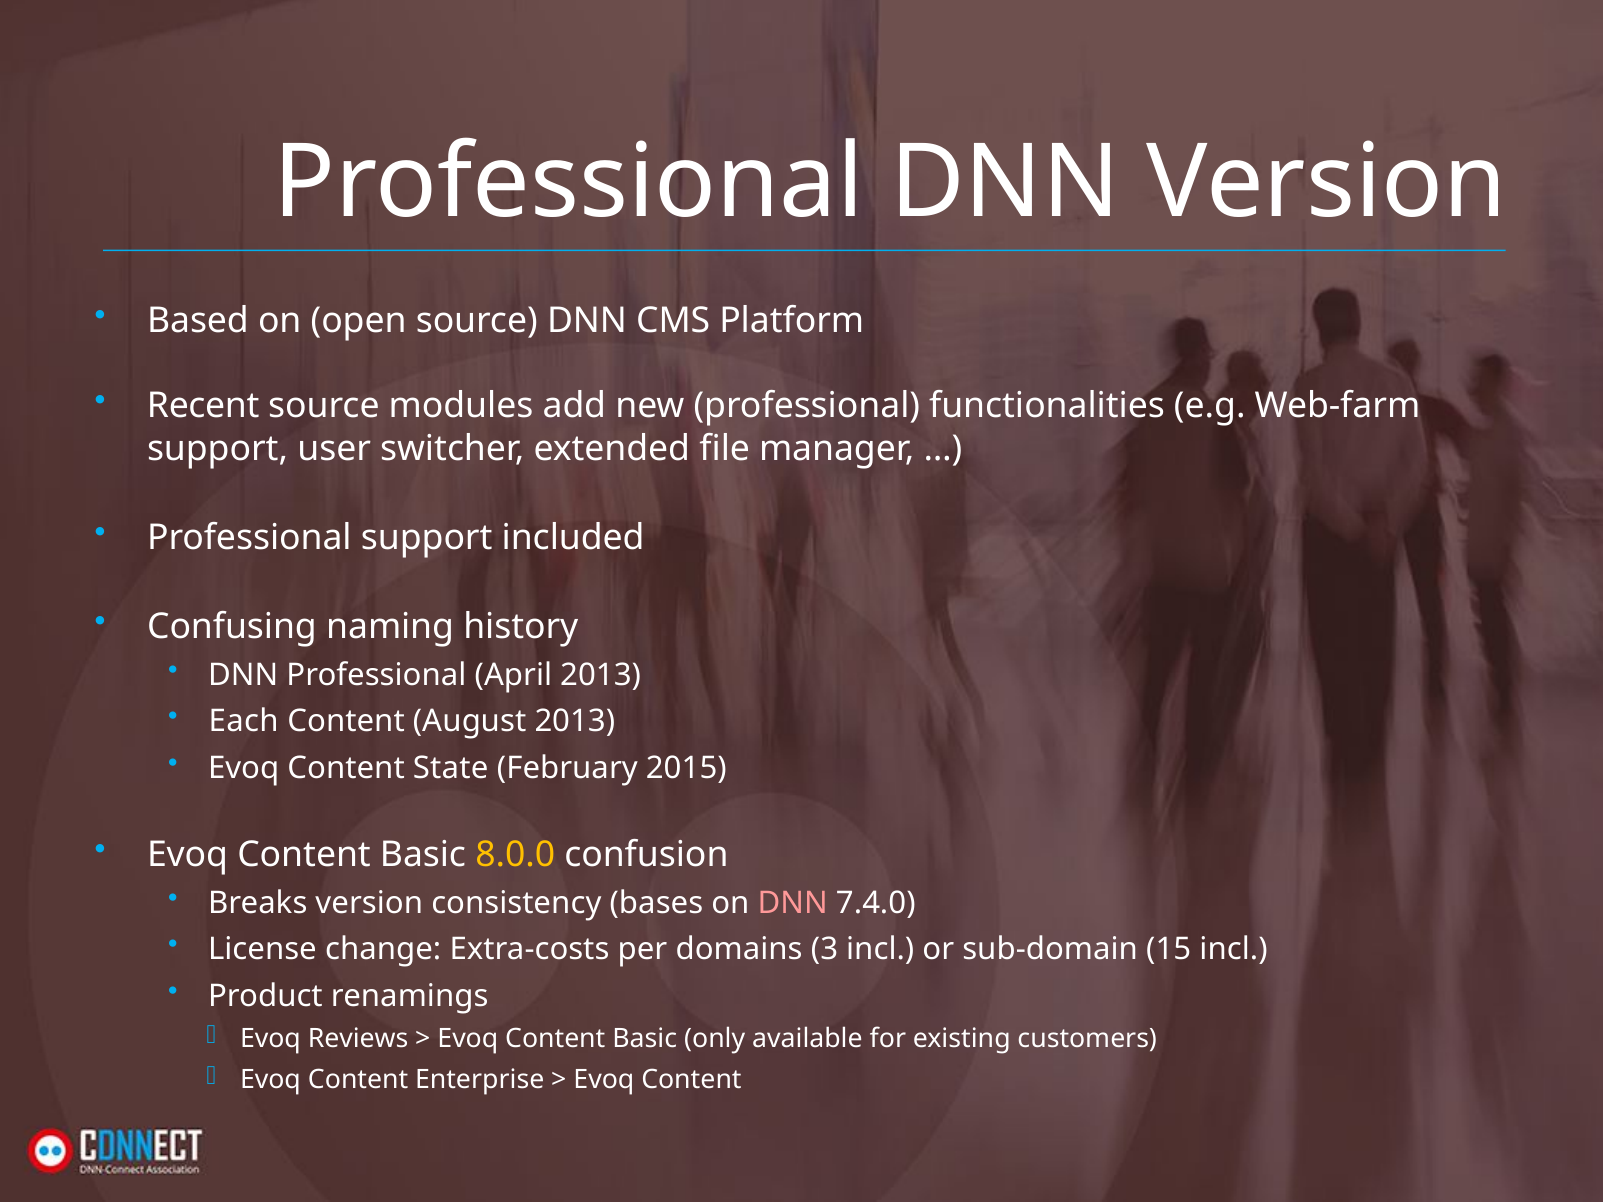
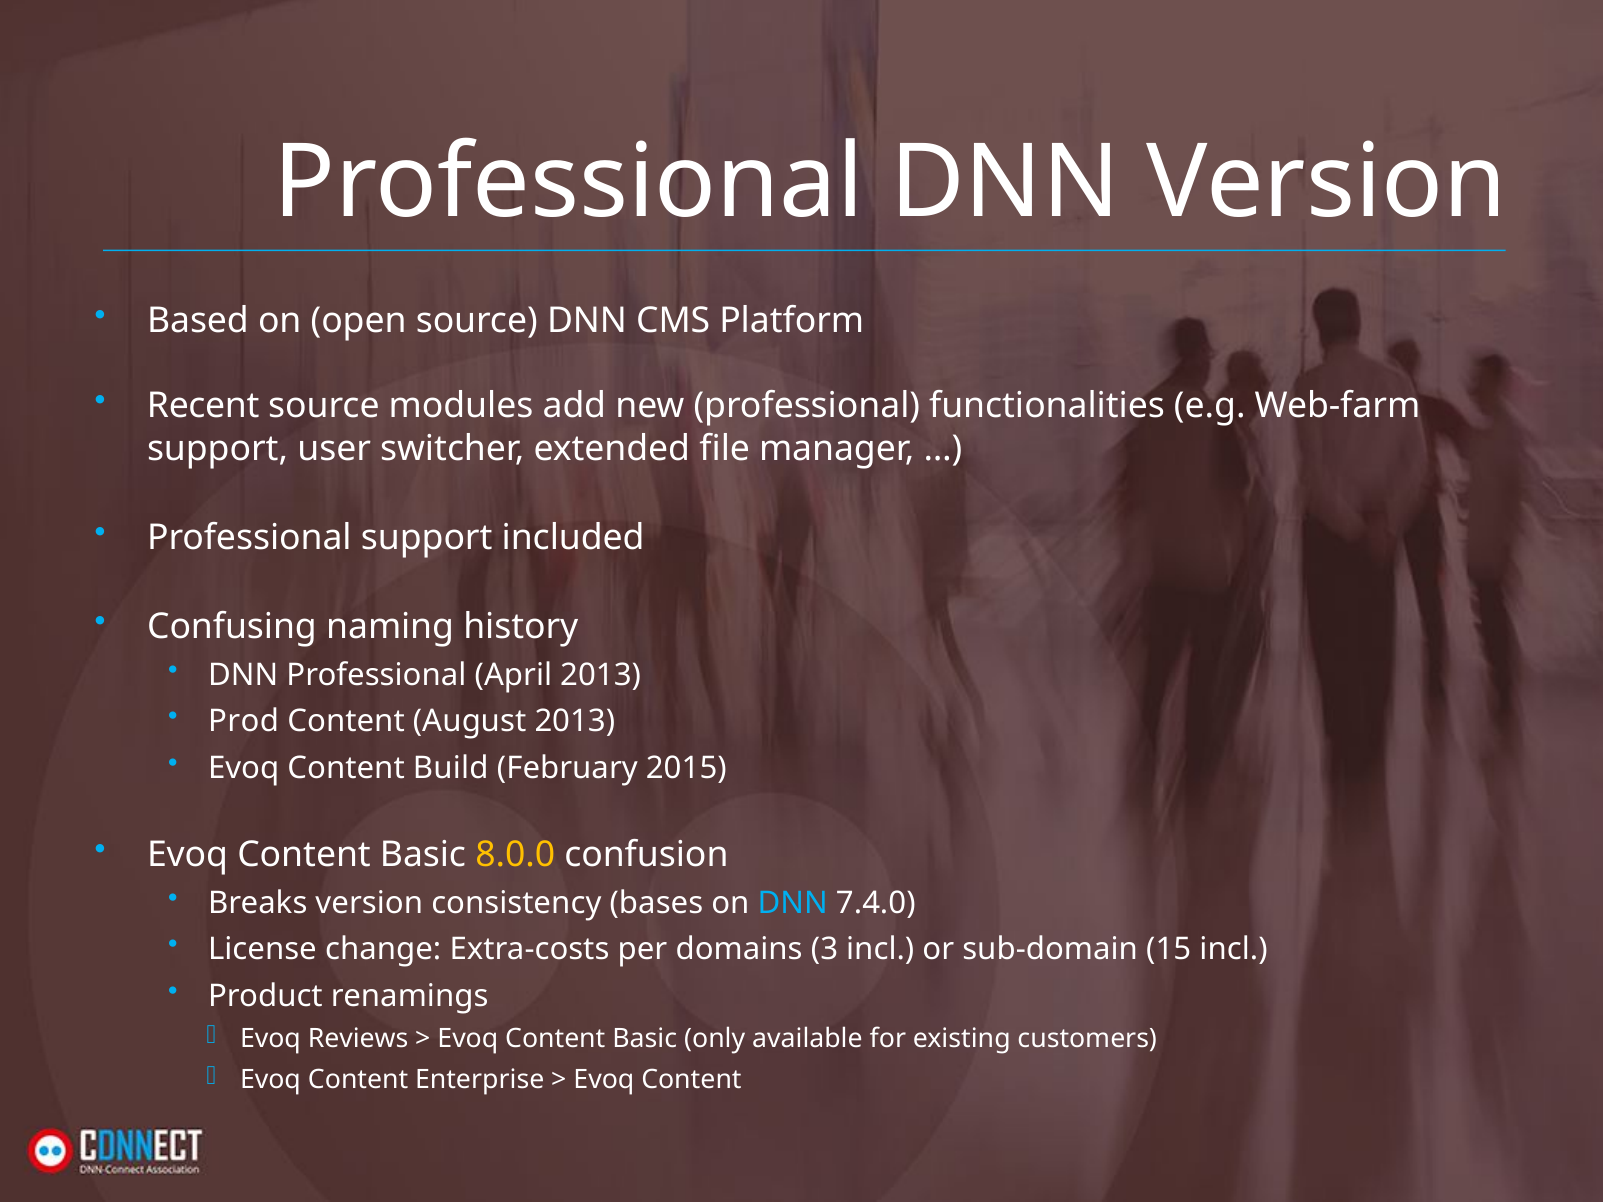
Each: Each -> Prod (244, 722)
State: State -> Build (451, 768)
DNN colour: pink -> light blue (793, 903)
